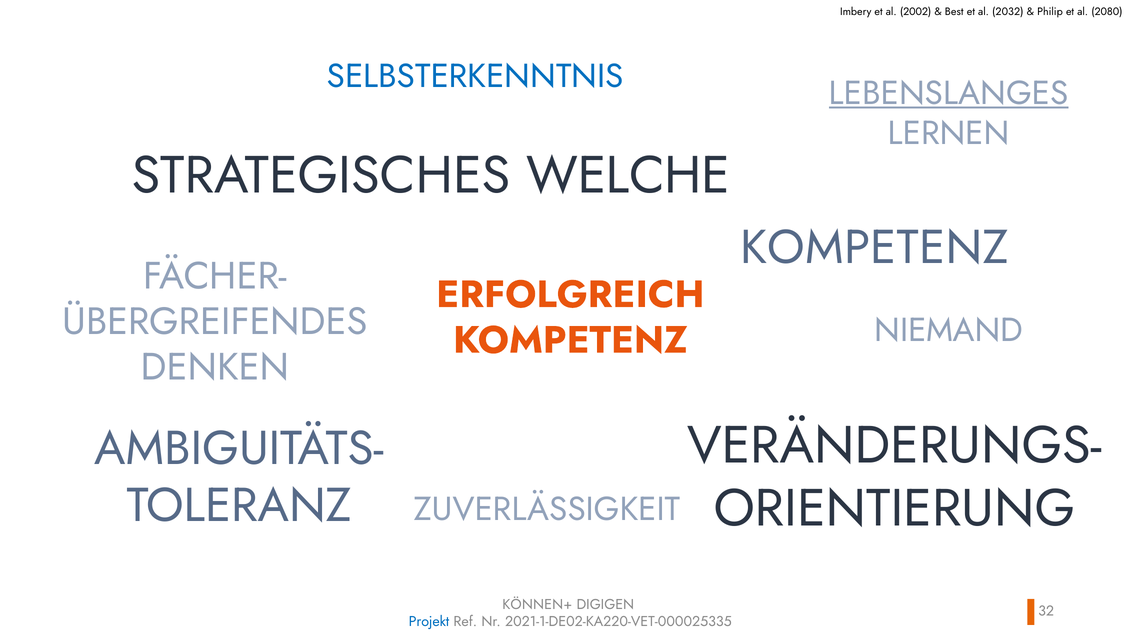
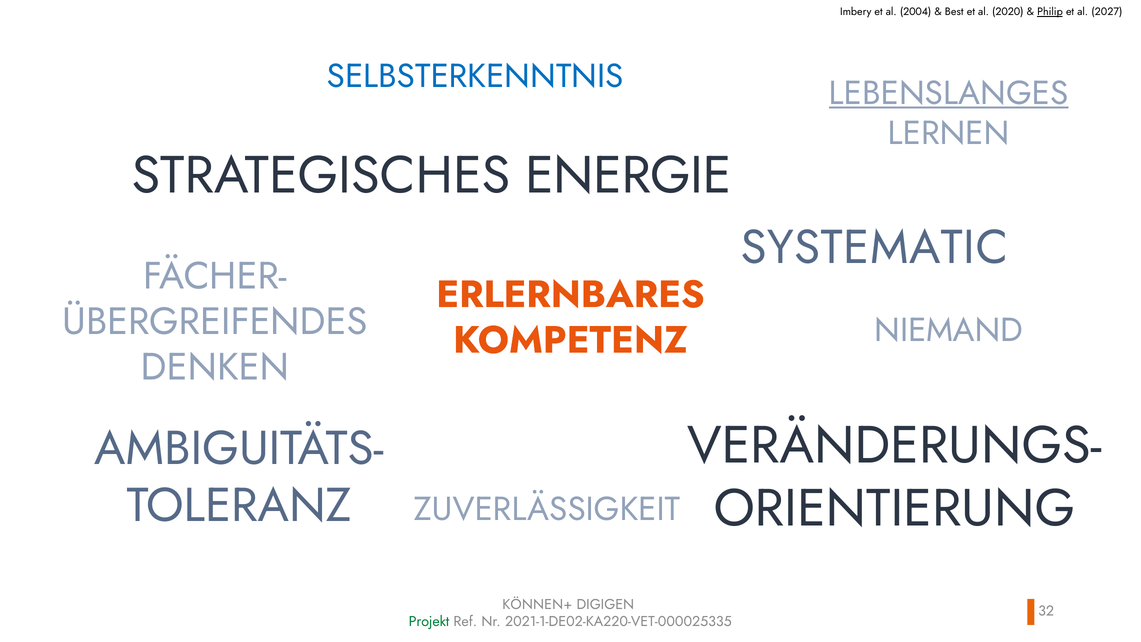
2002: 2002 -> 2004 (916, 12)
2032: 2032 -> 2020 (1008, 12)
Philip underline: none -> present (1050, 12)
2080: 2080 -> 2027 (1107, 12)
WELCHE: WELCHE -> ENERGIE (628, 176)
KOMPETENZ: KOMPETENZ -> SYSTEMATIC (874, 247)
ERFOLGREICH: ERFOLGREICH -> ERLERNBARES (571, 294)
Projekt colour: blue -> green (429, 621)
